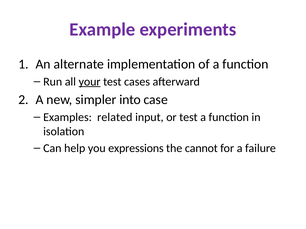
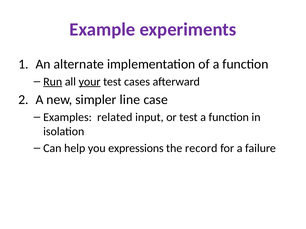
Run underline: none -> present (53, 82)
into: into -> line (130, 100)
cannot: cannot -> record (201, 148)
